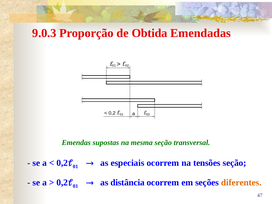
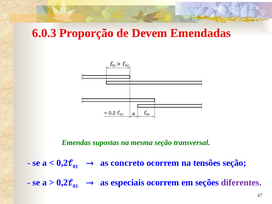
9.0.3: 9.0.3 -> 6.0.3 (44, 33)
Obtida: Obtida -> Devem (149, 33)
especiais: especiais -> concreto (127, 163)
distância: distância -> especiais (128, 183)
diferentes colour: orange -> purple (241, 183)
